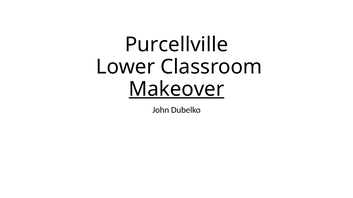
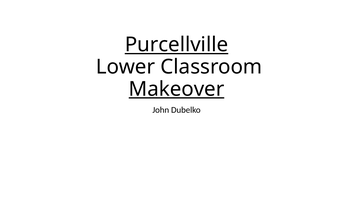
Purcellville underline: none -> present (176, 45)
